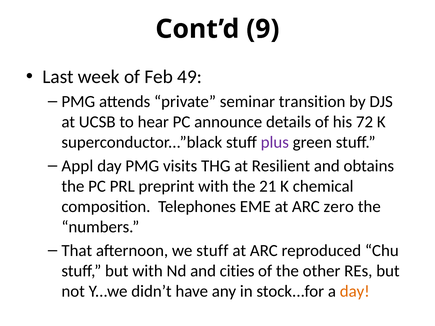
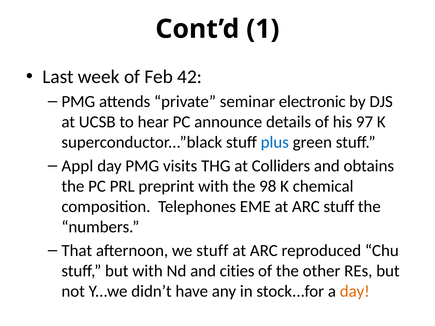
9: 9 -> 1 (263, 29)
49: 49 -> 42 (190, 77)
transition: transition -> electronic (312, 102)
72: 72 -> 97 (365, 122)
plus colour: purple -> blue (275, 142)
Resilient: Resilient -> Colliders (281, 166)
21: 21 -> 98 (268, 186)
ARC zero: zero -> stuff (339, 207)
